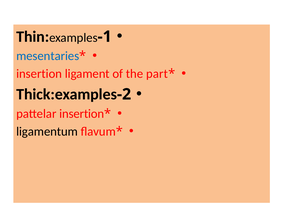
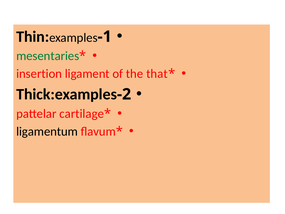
mesentaries colour: blue -> green (48, 56)
part: part -> that (157, 74)
pattelar insertion: insertion -> cartilage (82, 114)
